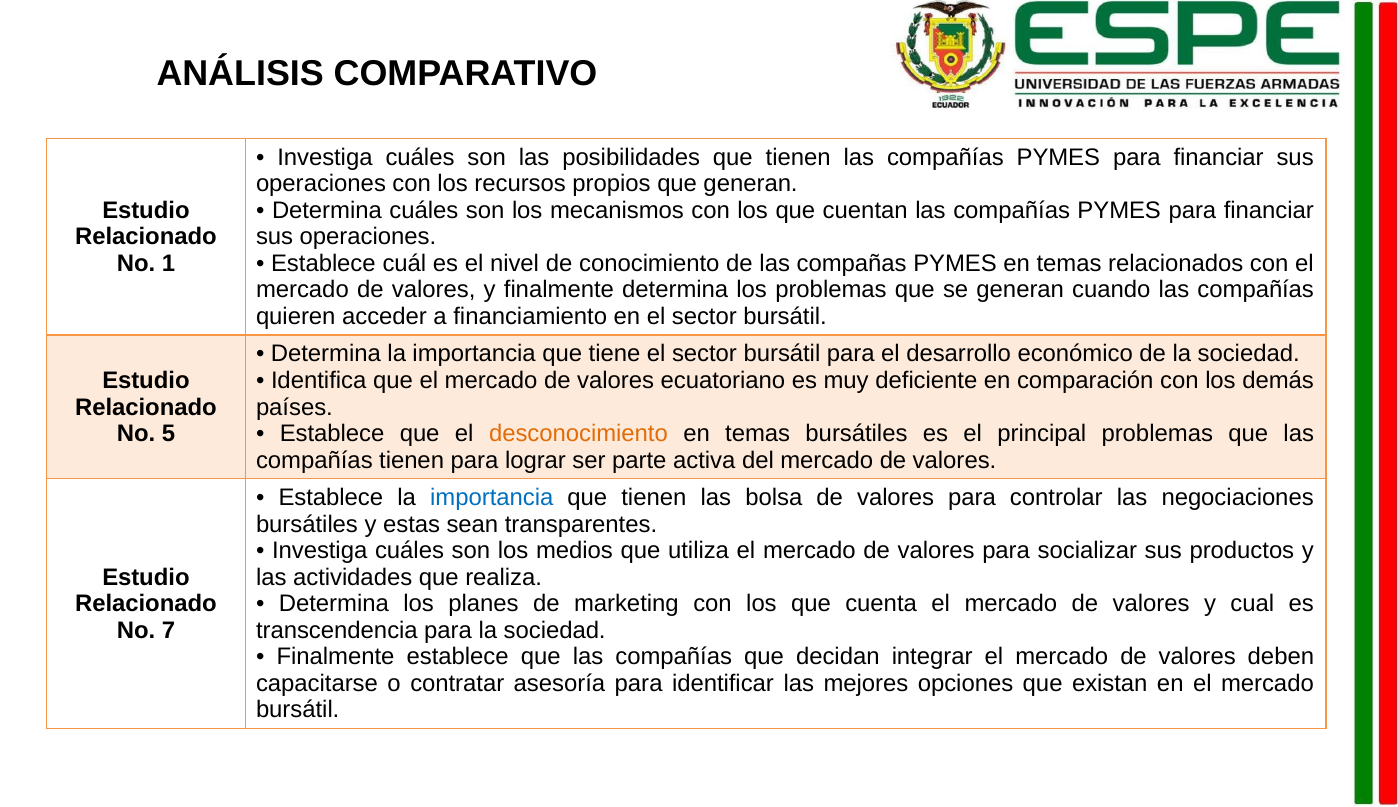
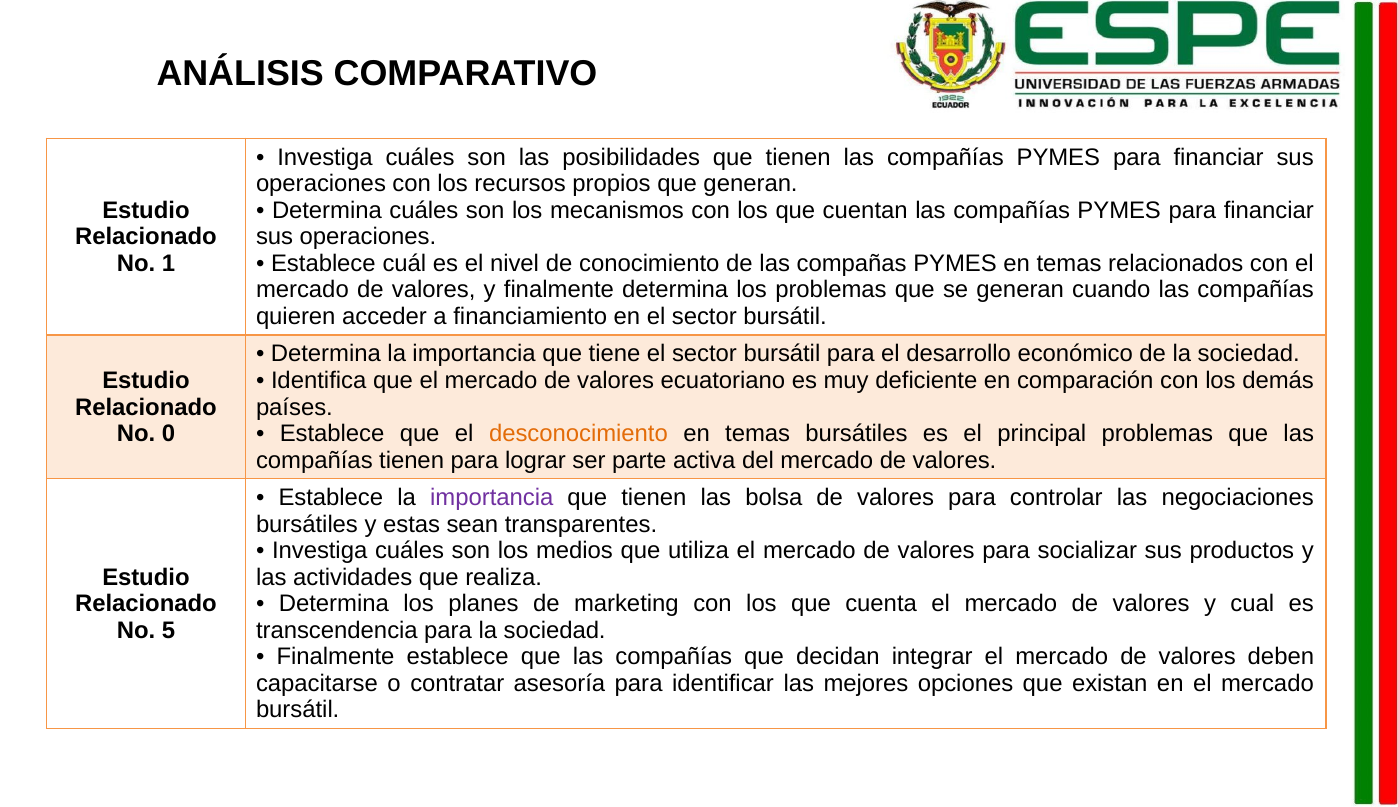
5: 5 -> 0 (168, 434)
importancia colour: blue -> purple (492, 498)
7: 7 -> 5 (168, 630)
